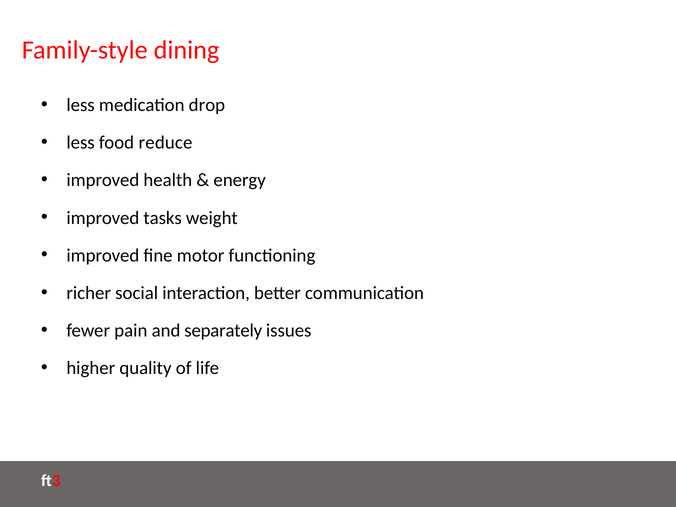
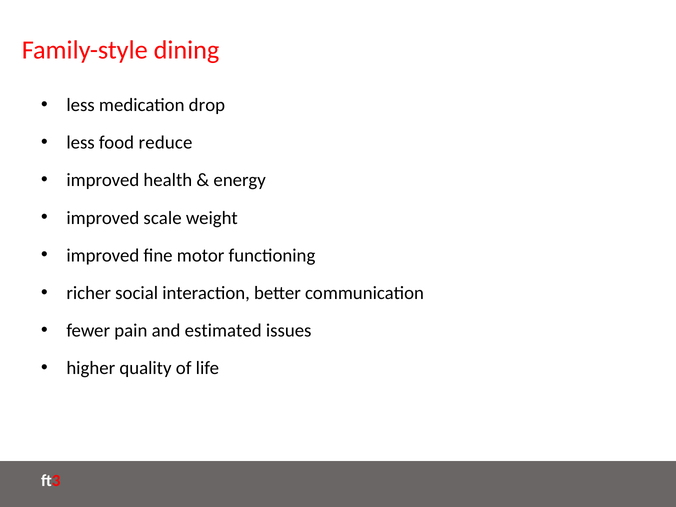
tasks: tasks -> scale (163, 218)
separately: separately -> estimated (223, 330)
